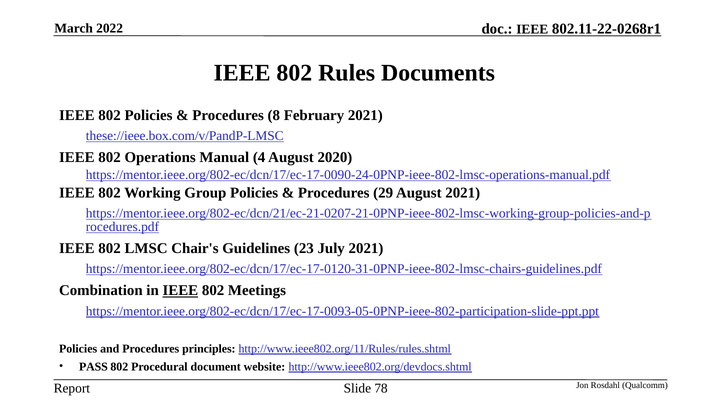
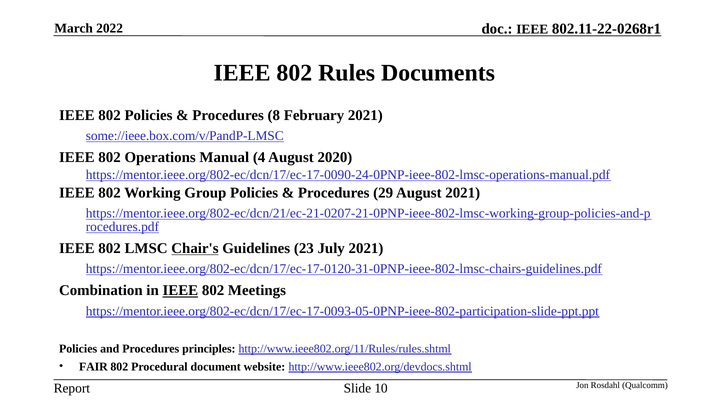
these://ieee.box.com/v/PandP-LMSC: these://ieee.box.com/v/PandP-LMSC -> some://ieee.box.com/v/PandP-LMSC (185, 136)
Chair's underline: none -> present (195, 248)
PASS: PASS -> FAIR (93, 367)
78: 78 -> 10 (381, 389)
